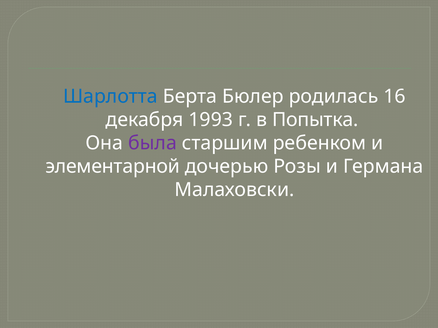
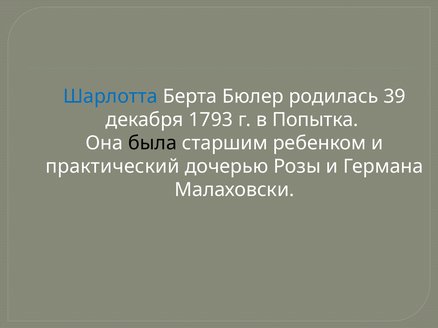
16: 16 -> 39 (395, 97)
1993: 1993 -> 1793 (211, 120)
была colour: purple -> black (152, 143)
элементарной: элементарной -> практический (113, 167)
